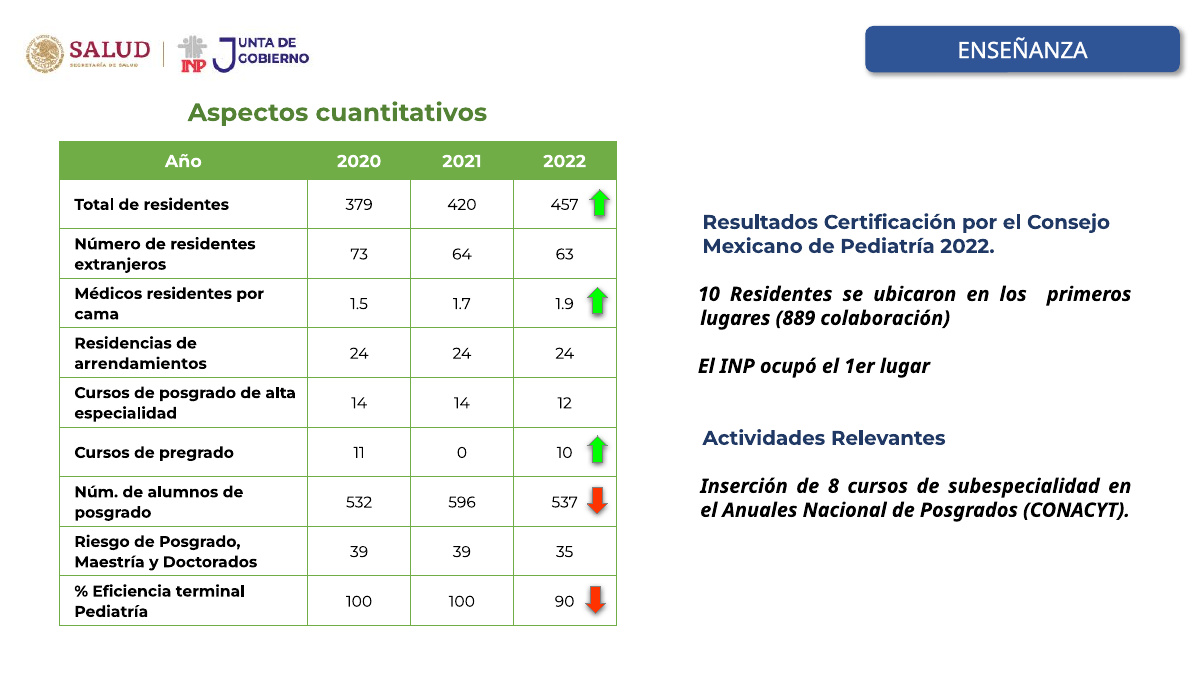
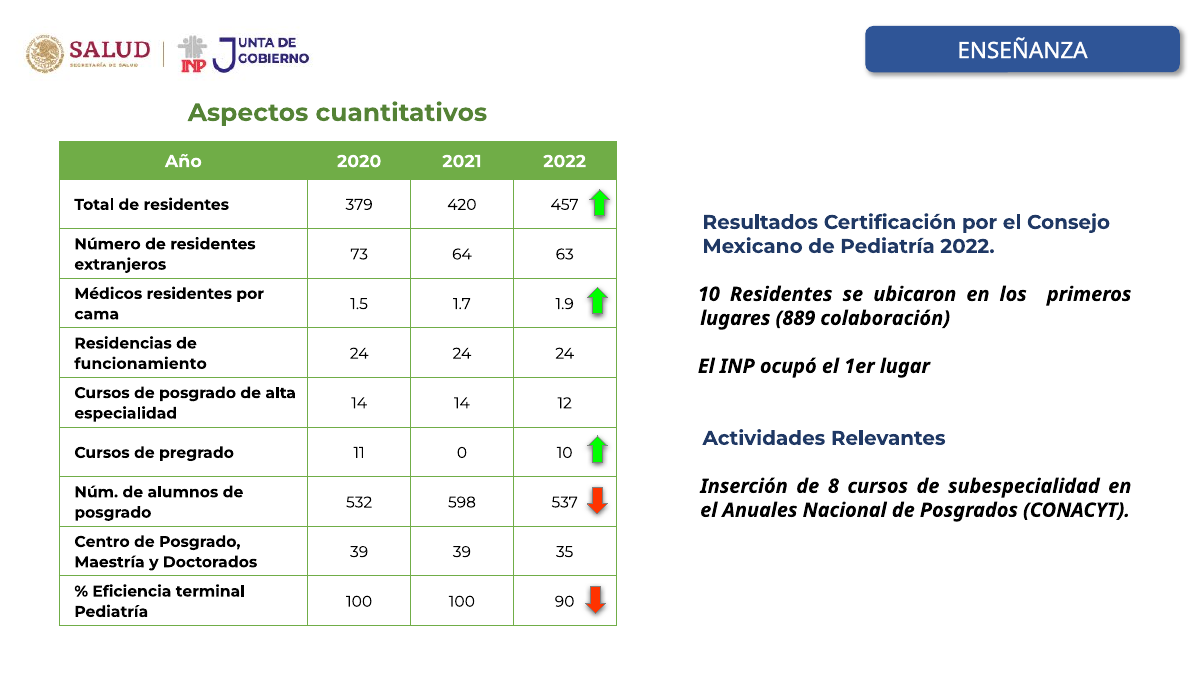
arrendamientos: arrendamientos -> funcionamiento (141, 364)
596: 596 -> 598 (462, 502)
Riesgo: Riesgo -> Centro (102, 542)
